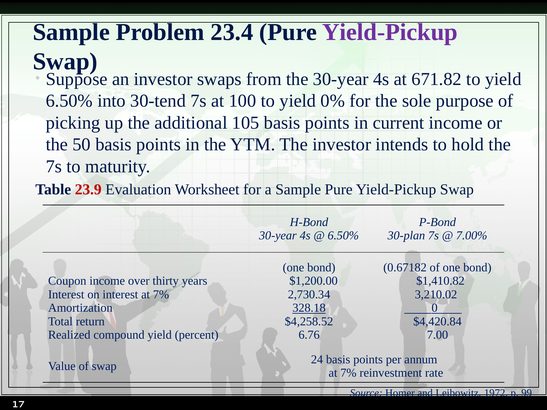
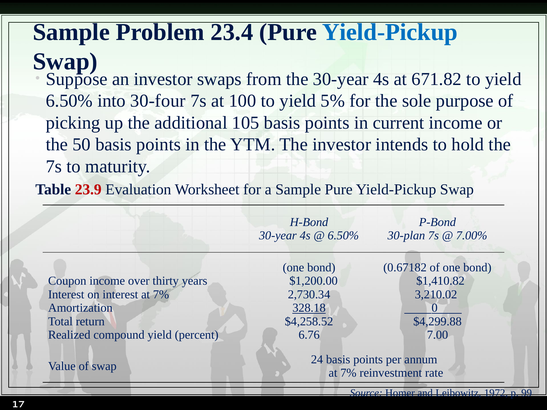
Yield-Pickup colour: purple -> blue (390, 32)
30-tend: 30-tend -> 30-four (158, 101)
0%: 0% -> 5% (333, 101)
$4,420.84: $4,420.84 -> $4,299.88 (437, 322)
